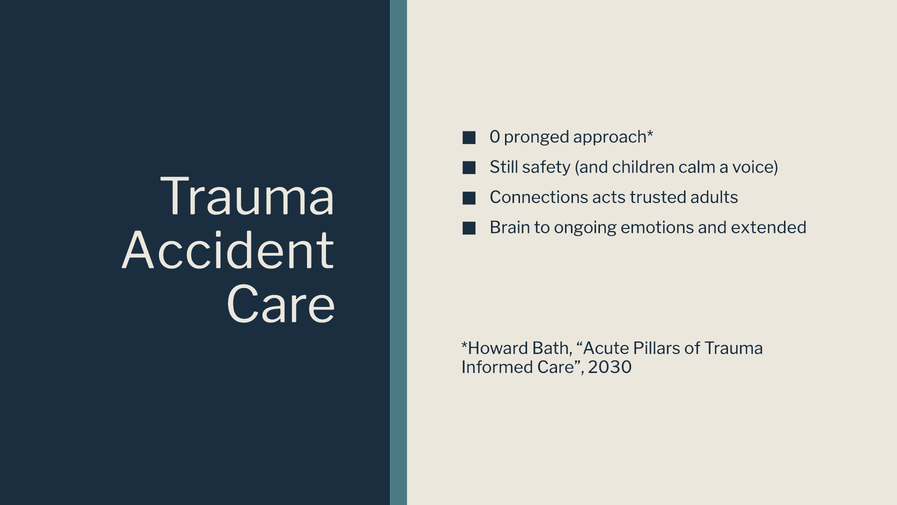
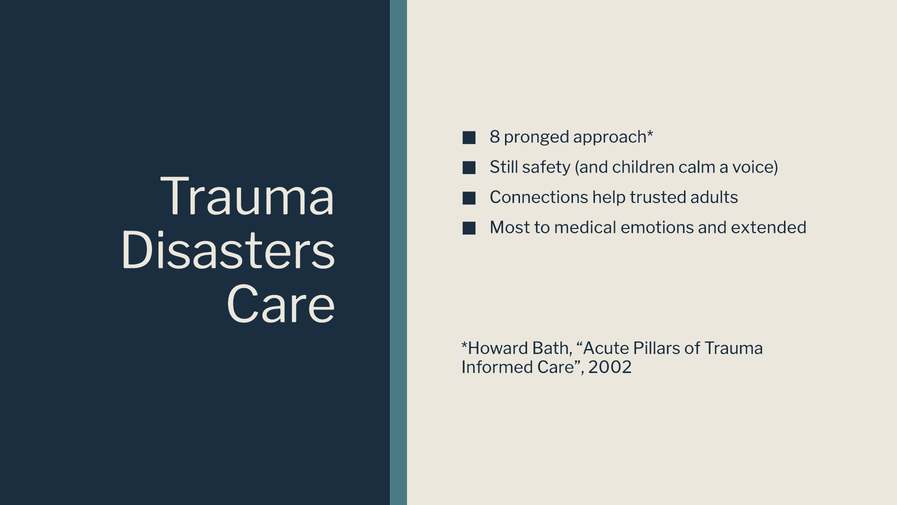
0: 0 -> 8 (495, 137)
acts: acts -> help (609, 197)
Brain: Brain -> Most (510, 227)
ongoing: ongoing -> medical (585, 227)
Accident: Accident -> Disasters (228, 251)
2030: 2030 -> 2002 (610, 367)
